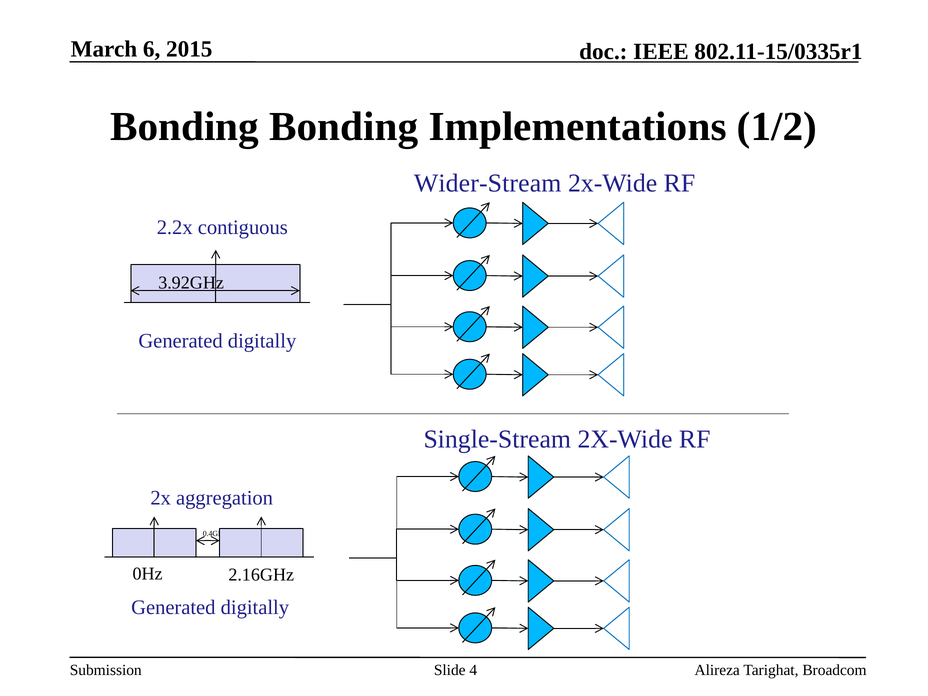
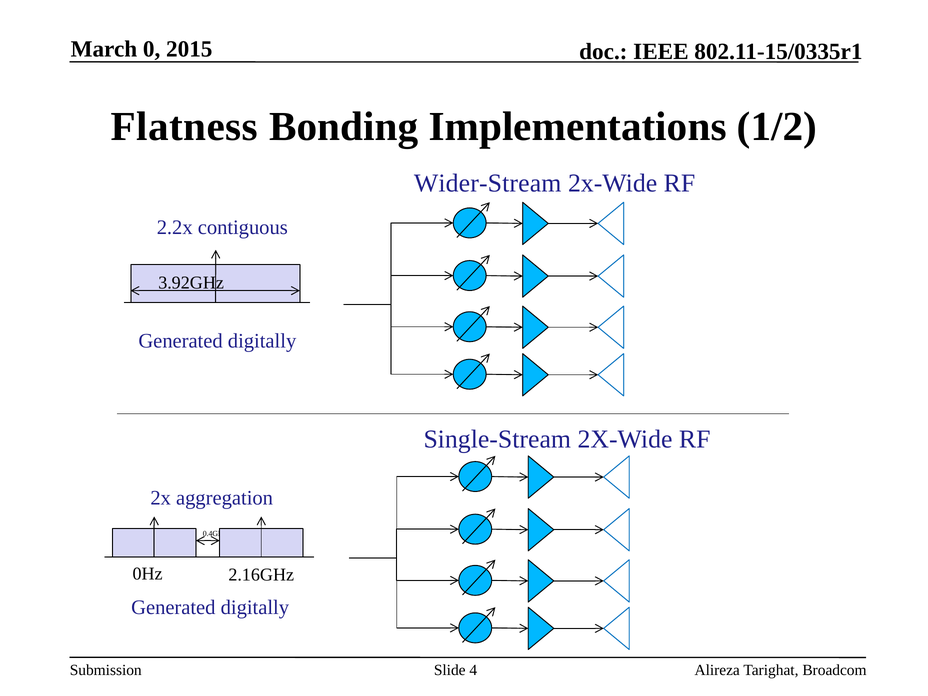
6: 6 -> 0 (152, 49)
Bonding: Bonding -> Flatness (184, 127)
